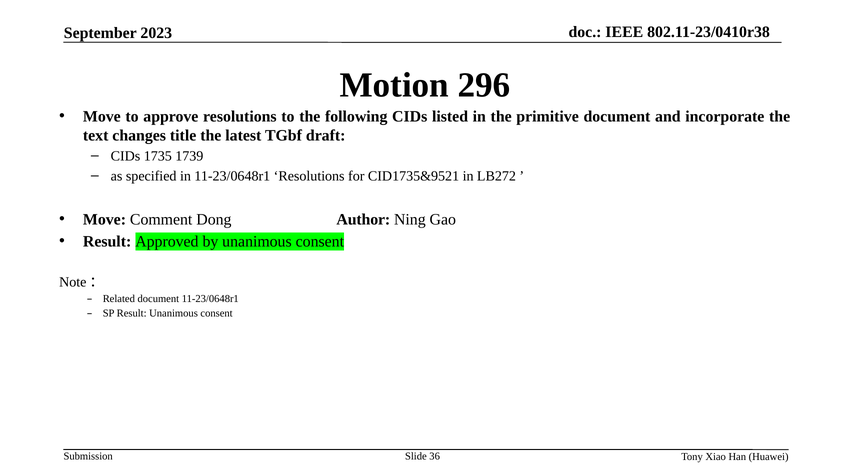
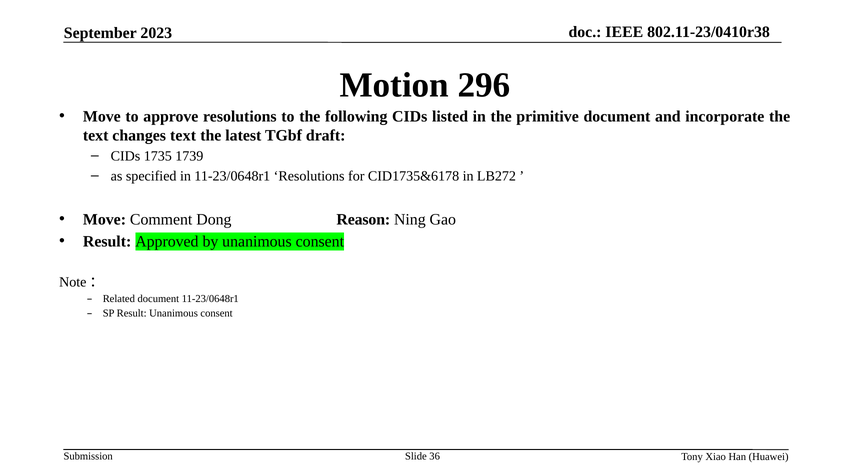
changes title: title -> text (183, 135)
CID1735&9521: CID1735&9521 -> CID1735&6178 (414, 176)
Author: Author -> Reason (363, 219)
